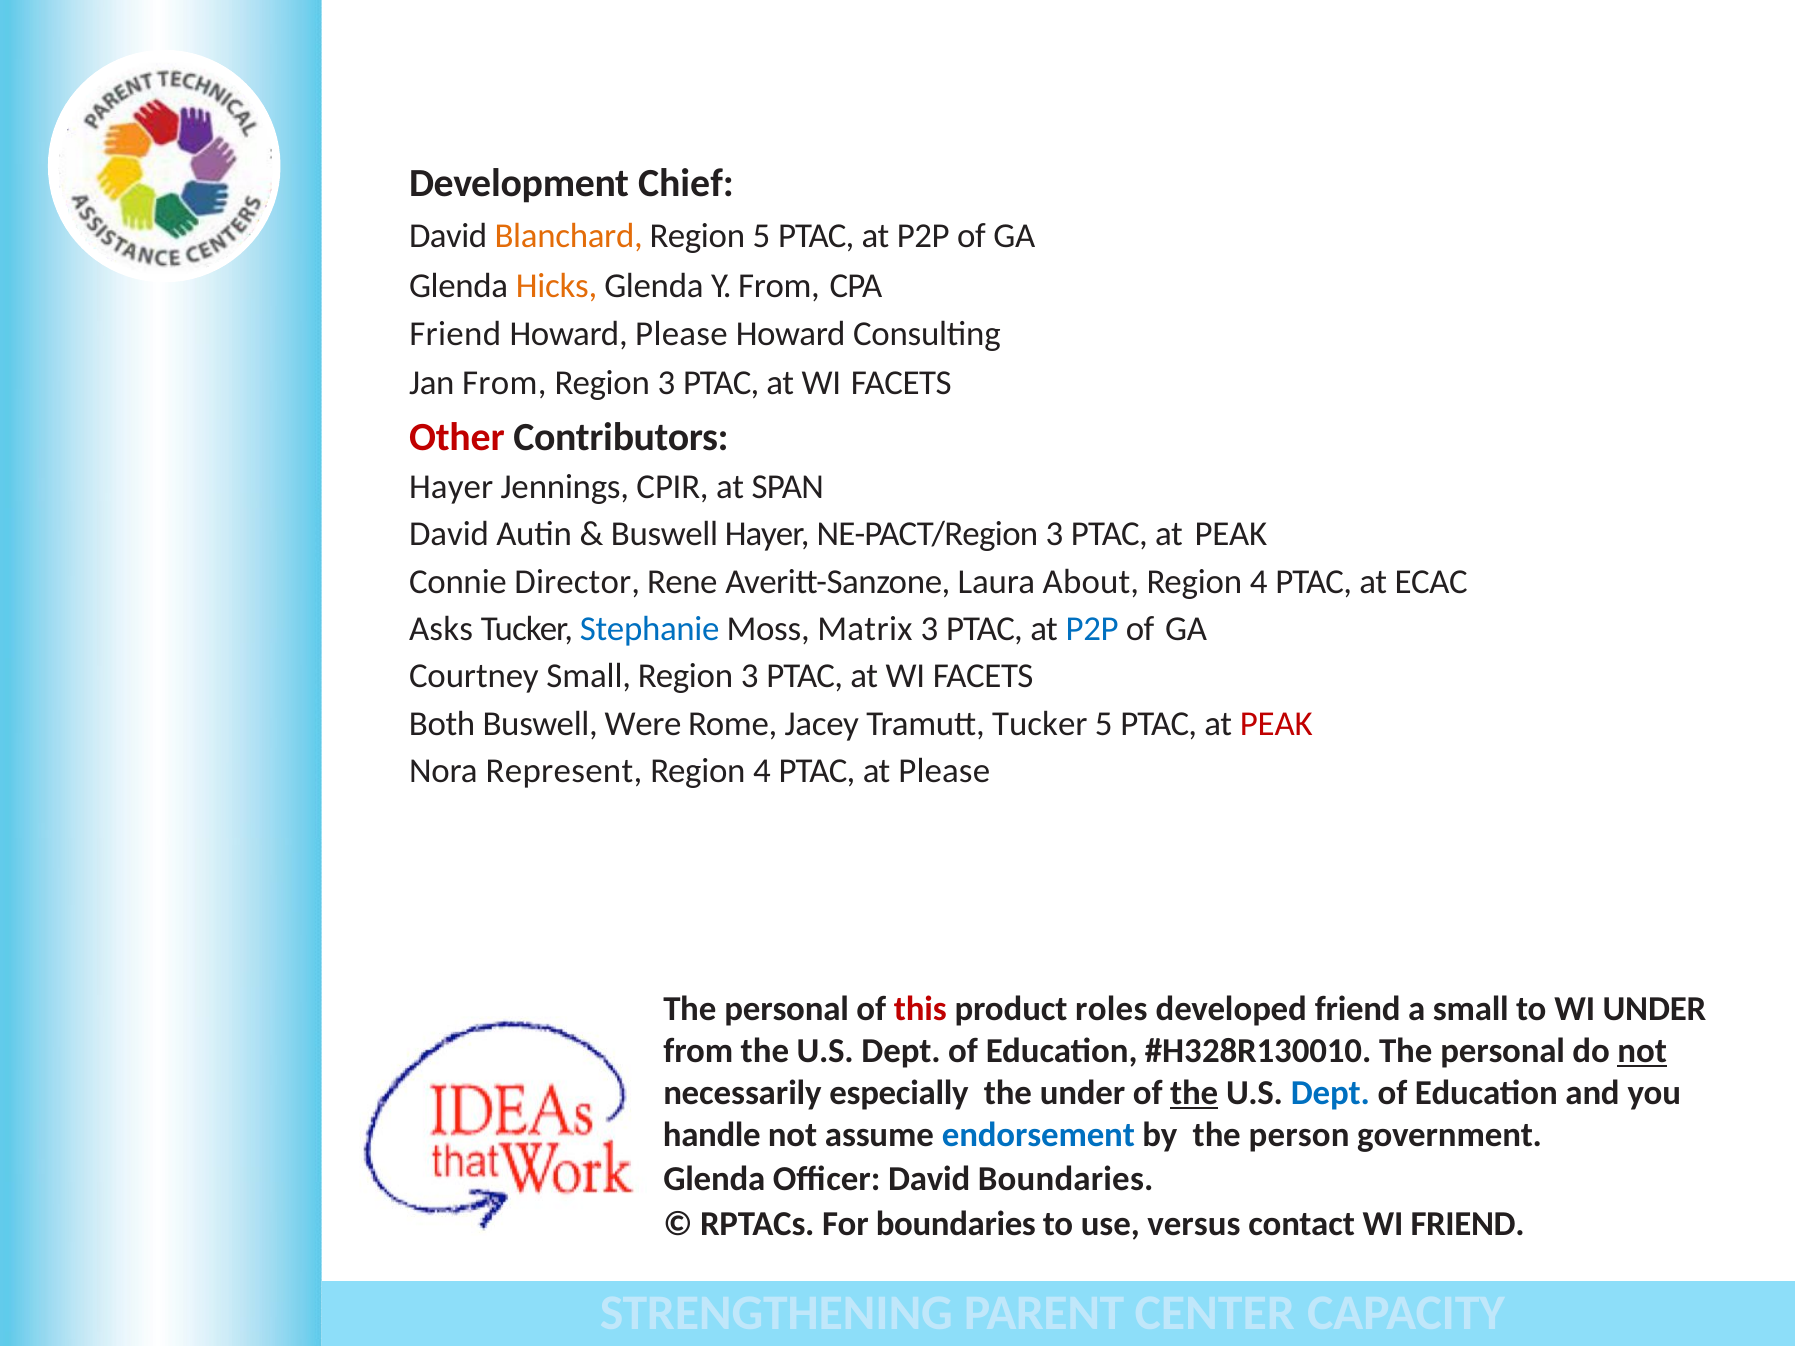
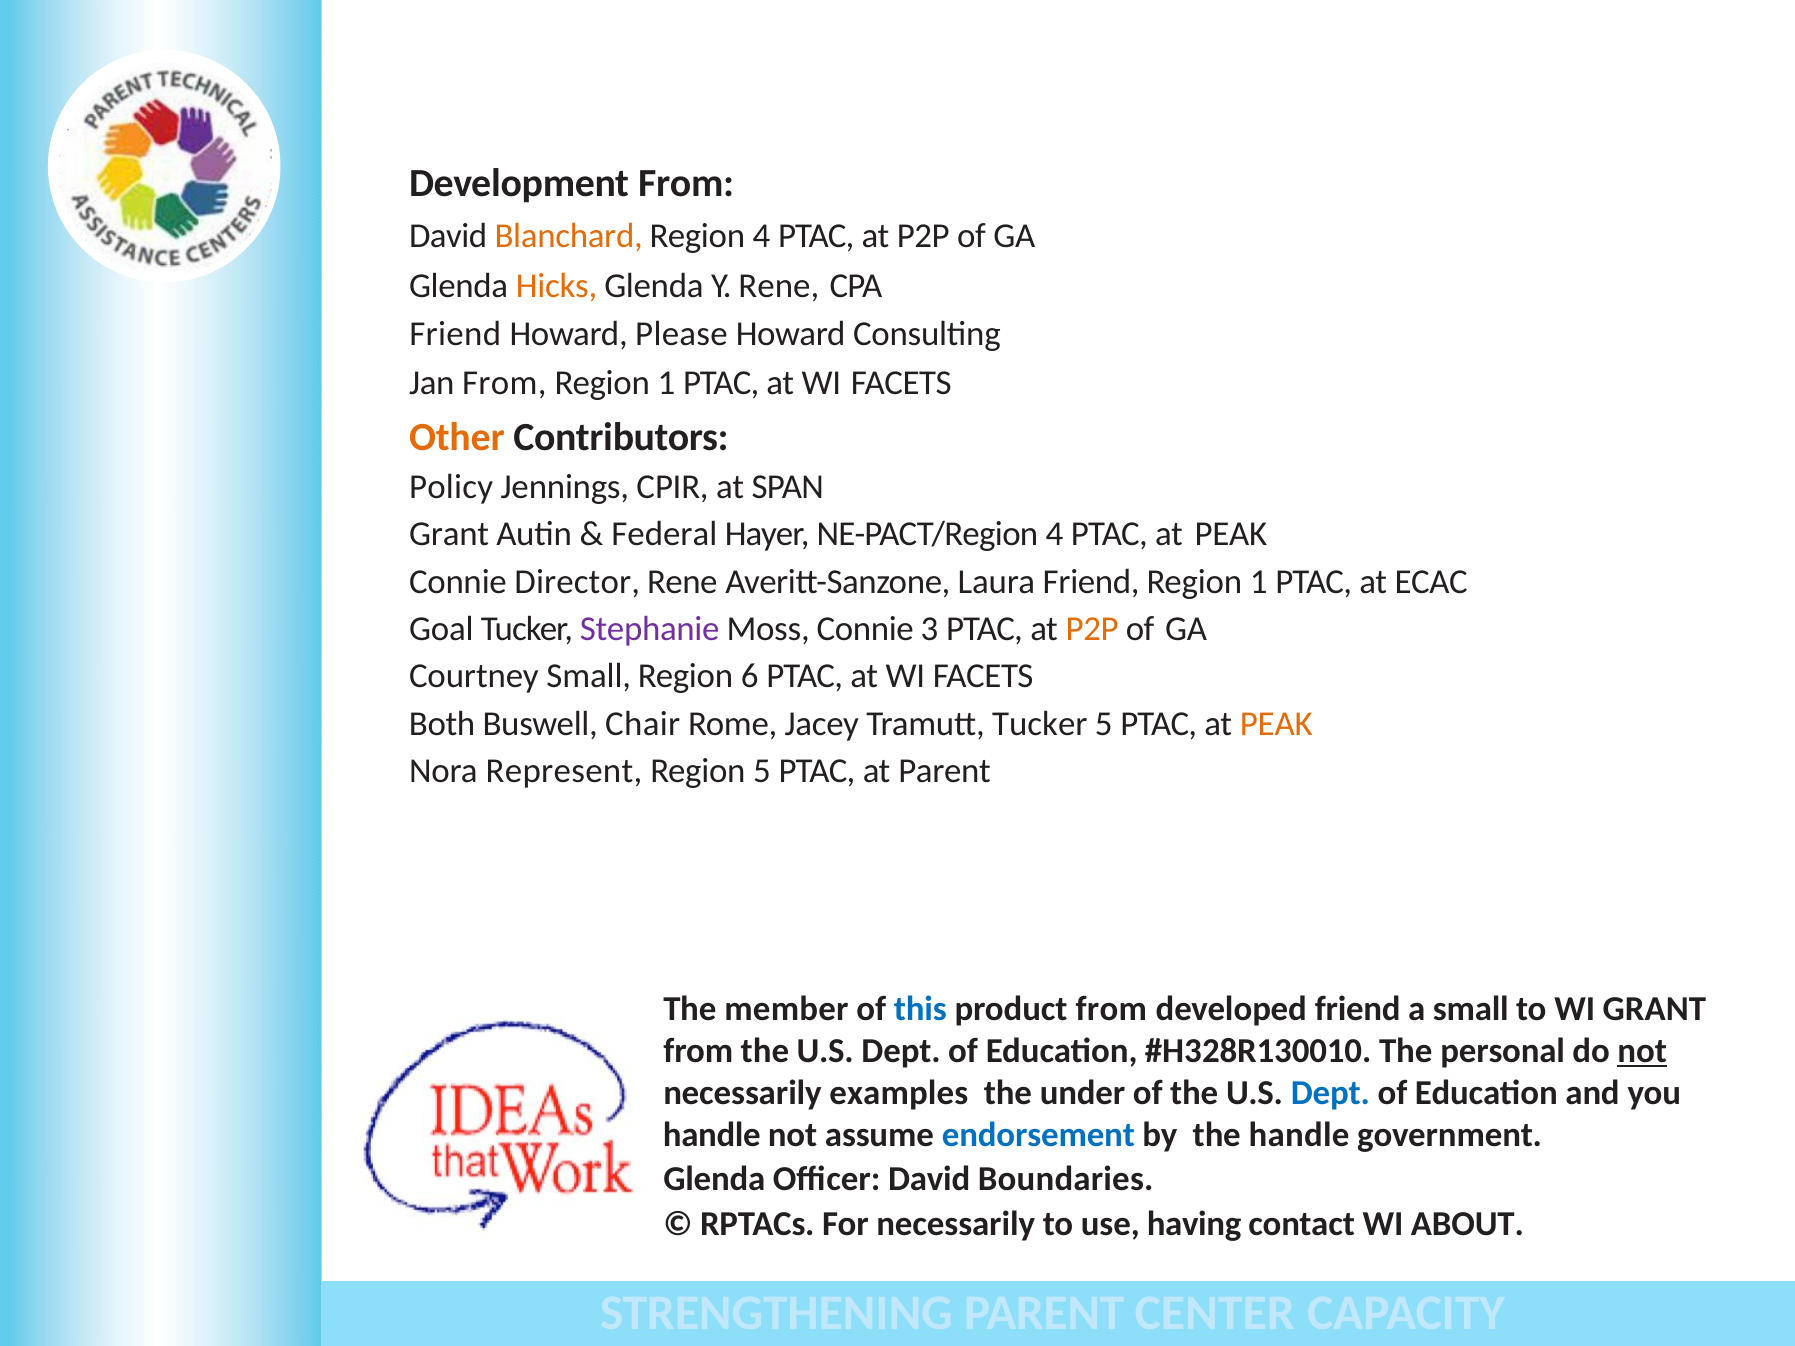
Development Chief: Chief -> From (686, 183)
Region 5: 5 -> 4 (762, 236)
Y From: From -> Rene (779, 286)
3: 3 -> 1 (666, 383)
Other colour: red -> orange (457, 437)
Hayer: Hayer -> Policy (451, 487)
David: David -> Grant (449, 534)
Buswell: Buswell -> Federal (664, 534)
NE-PACT/Region 3: 3 -> 4 (1054, 534)
Laura About: About -> Friend (1091, 582)
4: 4 -> 1 (1259, 582)
Asks: Asks -> Goal (441, 629)
Stephanie colour: blue -> purple (650, 629)
Moss Matrix: Matrix -> Connie (865, 629)
P2P colour: blue -> orange (1092, 629)
3: 3 -> 6 (750, 676)
Were: Were -> Chair (643, 724)
PEAK colour: red -> orange (1276, 724)
4: 4 -> 5 (762, 771)
at Please: Please -> Parent (945, 771)
personal: personal -> member (786, 1009)
this colour: red -> blue (920, 1009)
product roles: roles -> from (1111, 1009)
WI UNDER: UNDER -> GRANT (1654, 1009)
especially: especially -> examples (899, 1093)
the underline: present -> none (1194, 1093)
the person: person -> handle (1299, 1135)
For boundaries: boundaries -> necessarily (956, 1224)
versus: versus -> having (1194, 1224)
WI FRIEND: FRIEND -> ABOUT (1467, 1224)
